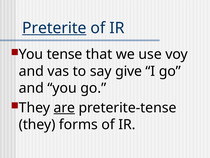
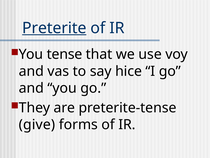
give: give -> hice (129, 71)
are underline: present -> none (64, 107)
they: they -> give (37, 124)
